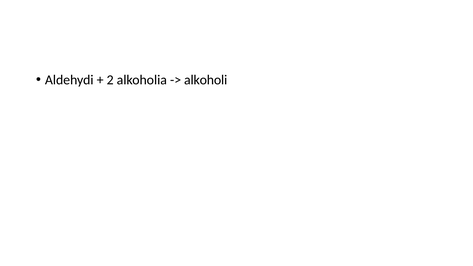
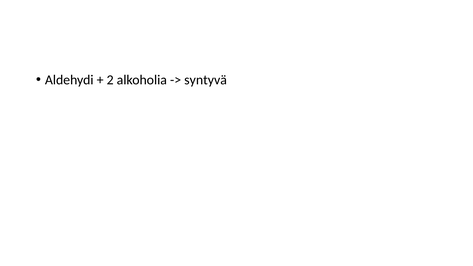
alkoholi: alkoholi -> syntyvä (206, 80)
